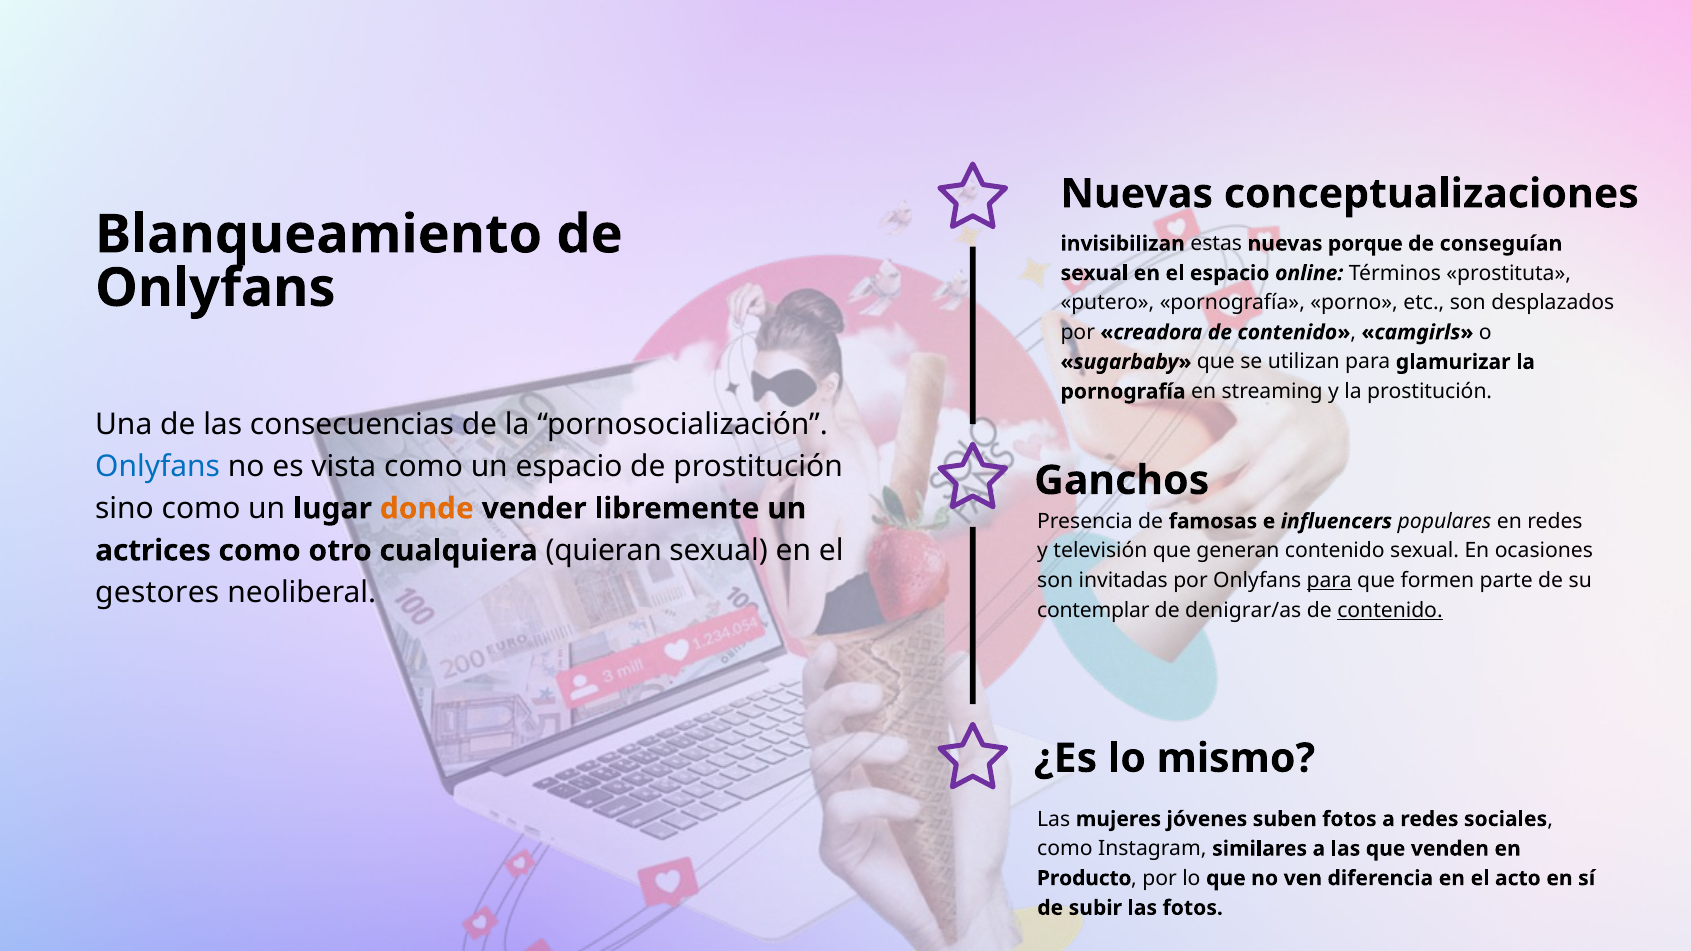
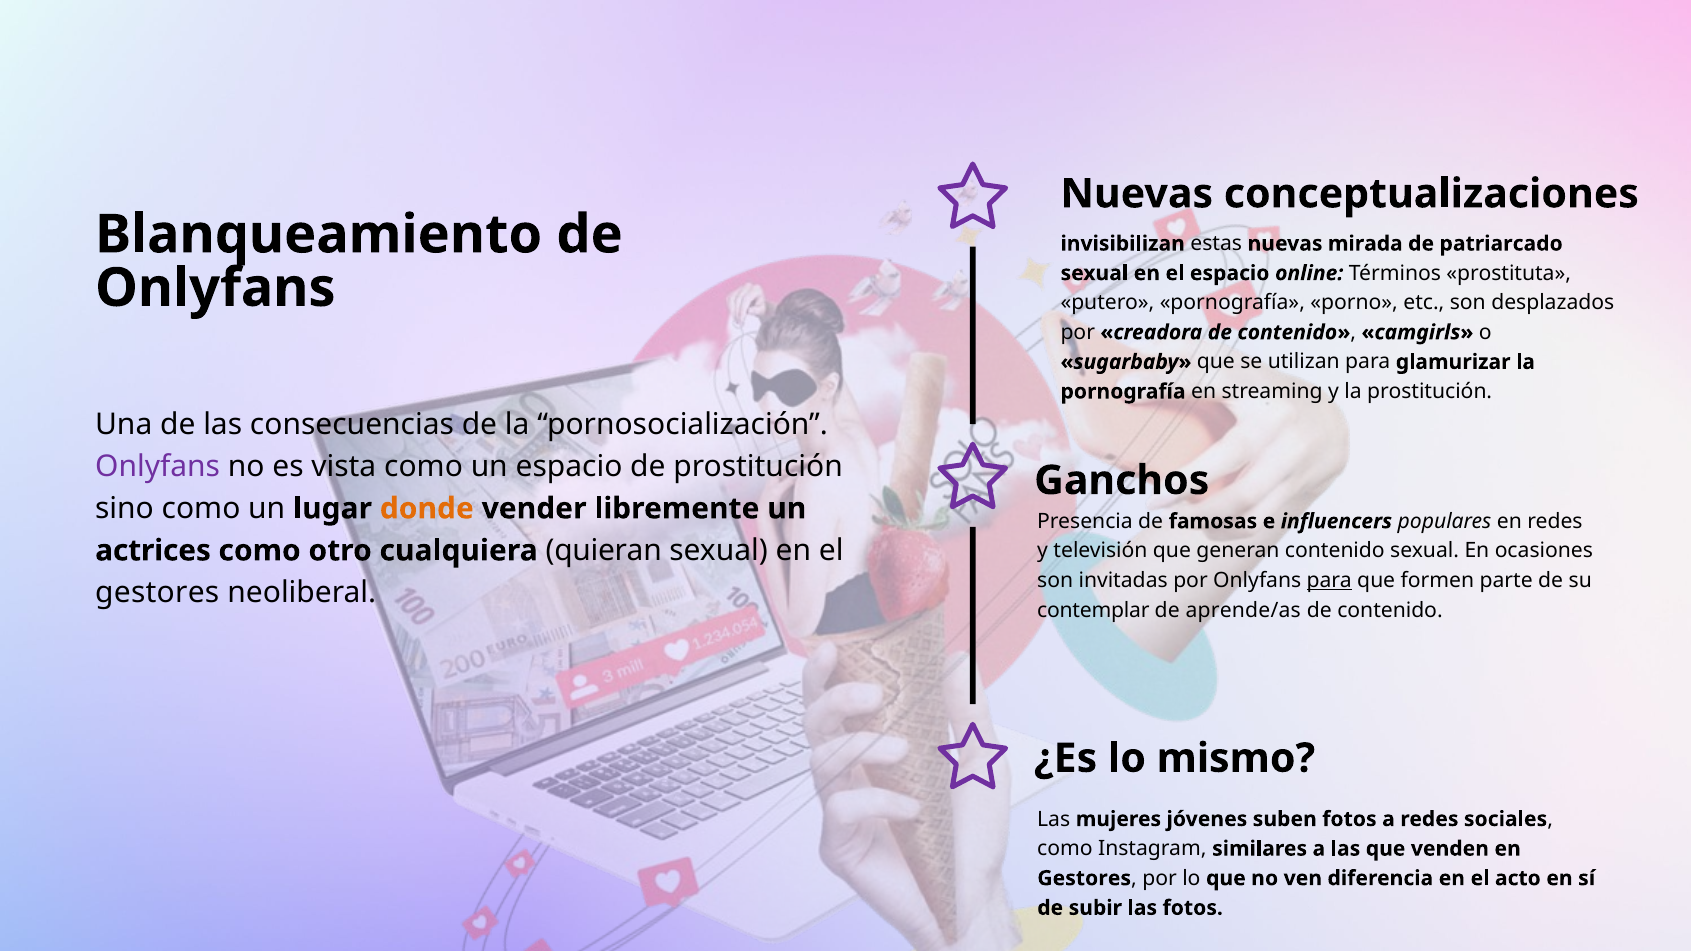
porque: porque -> mirada (1365, 244)
conseguían: conseguían -> patriarcado (1501, 244)
Onlyfans colour: blue -> purple (158, 467)
denigrar/as: denigrar/as -> aprende/as (1243, 610)
contenido underline: present -> none (1390, 610)
Producto: Producto -> Gestores (1084, 878)
